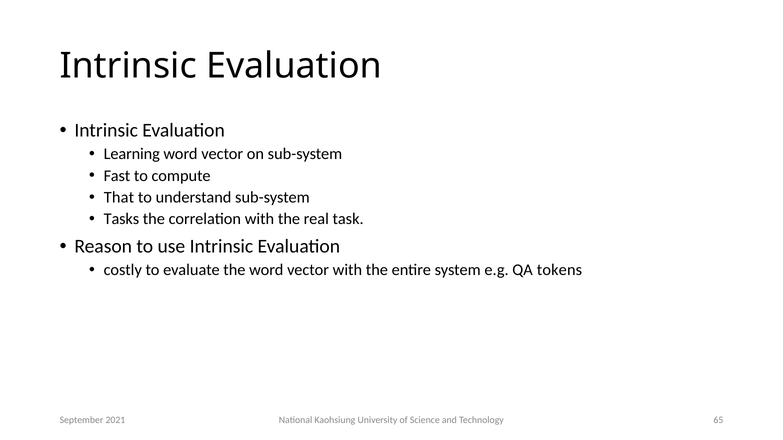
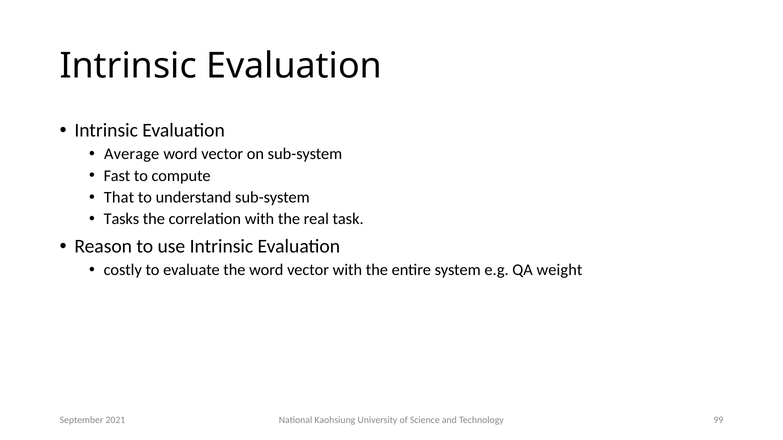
Learning: Learning -> Average (132, 154)
tokens: tokens -> weight (559, 270)
65: 65 -> 99 (718, 421)
